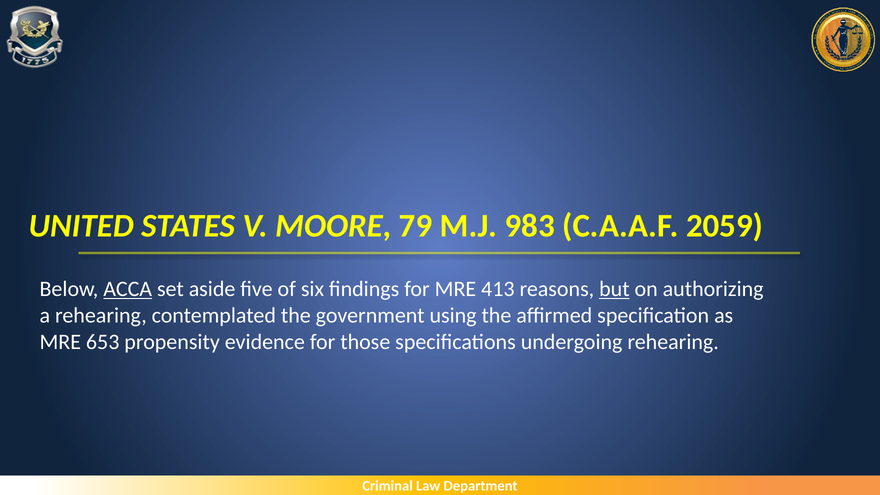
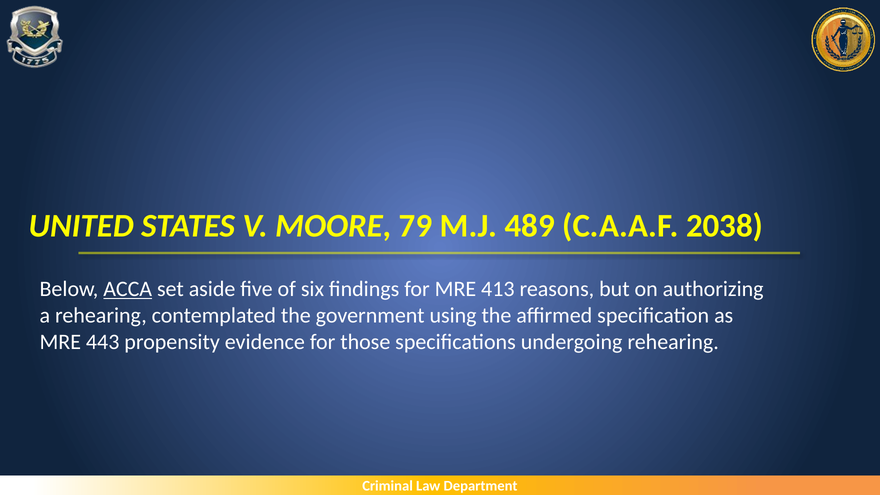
983: 983 -> 489 (530, 226)
2059: 2059 -> 2038 (725, 226)
but underline: present -> none (614, 289)
653: 653 -> 443 (103, 342)
